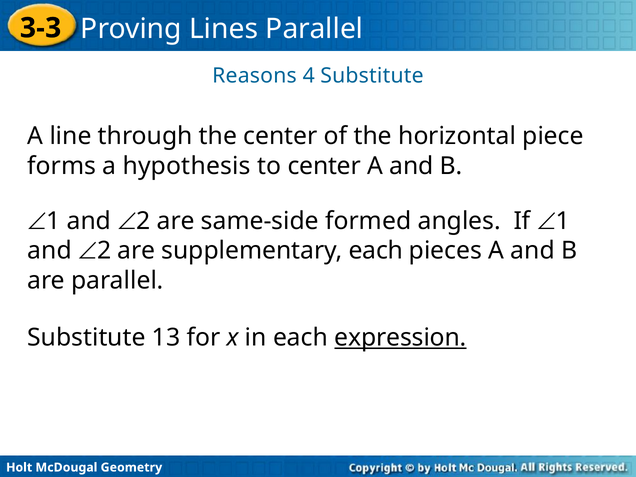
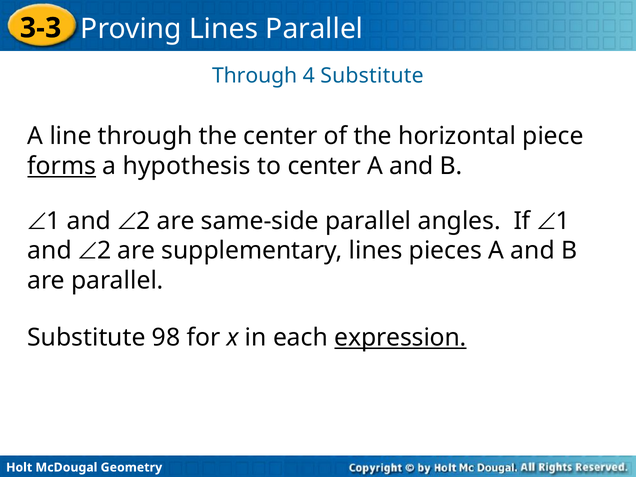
Reasons: Reasons -> Through (255, 76)
forms underline: none -> present (62, 166)
same-side formed: formed -> parallel (368, 221)
supplementary each: each -> lines (376, 251)
13: 13 -> 98 (166, 338)
